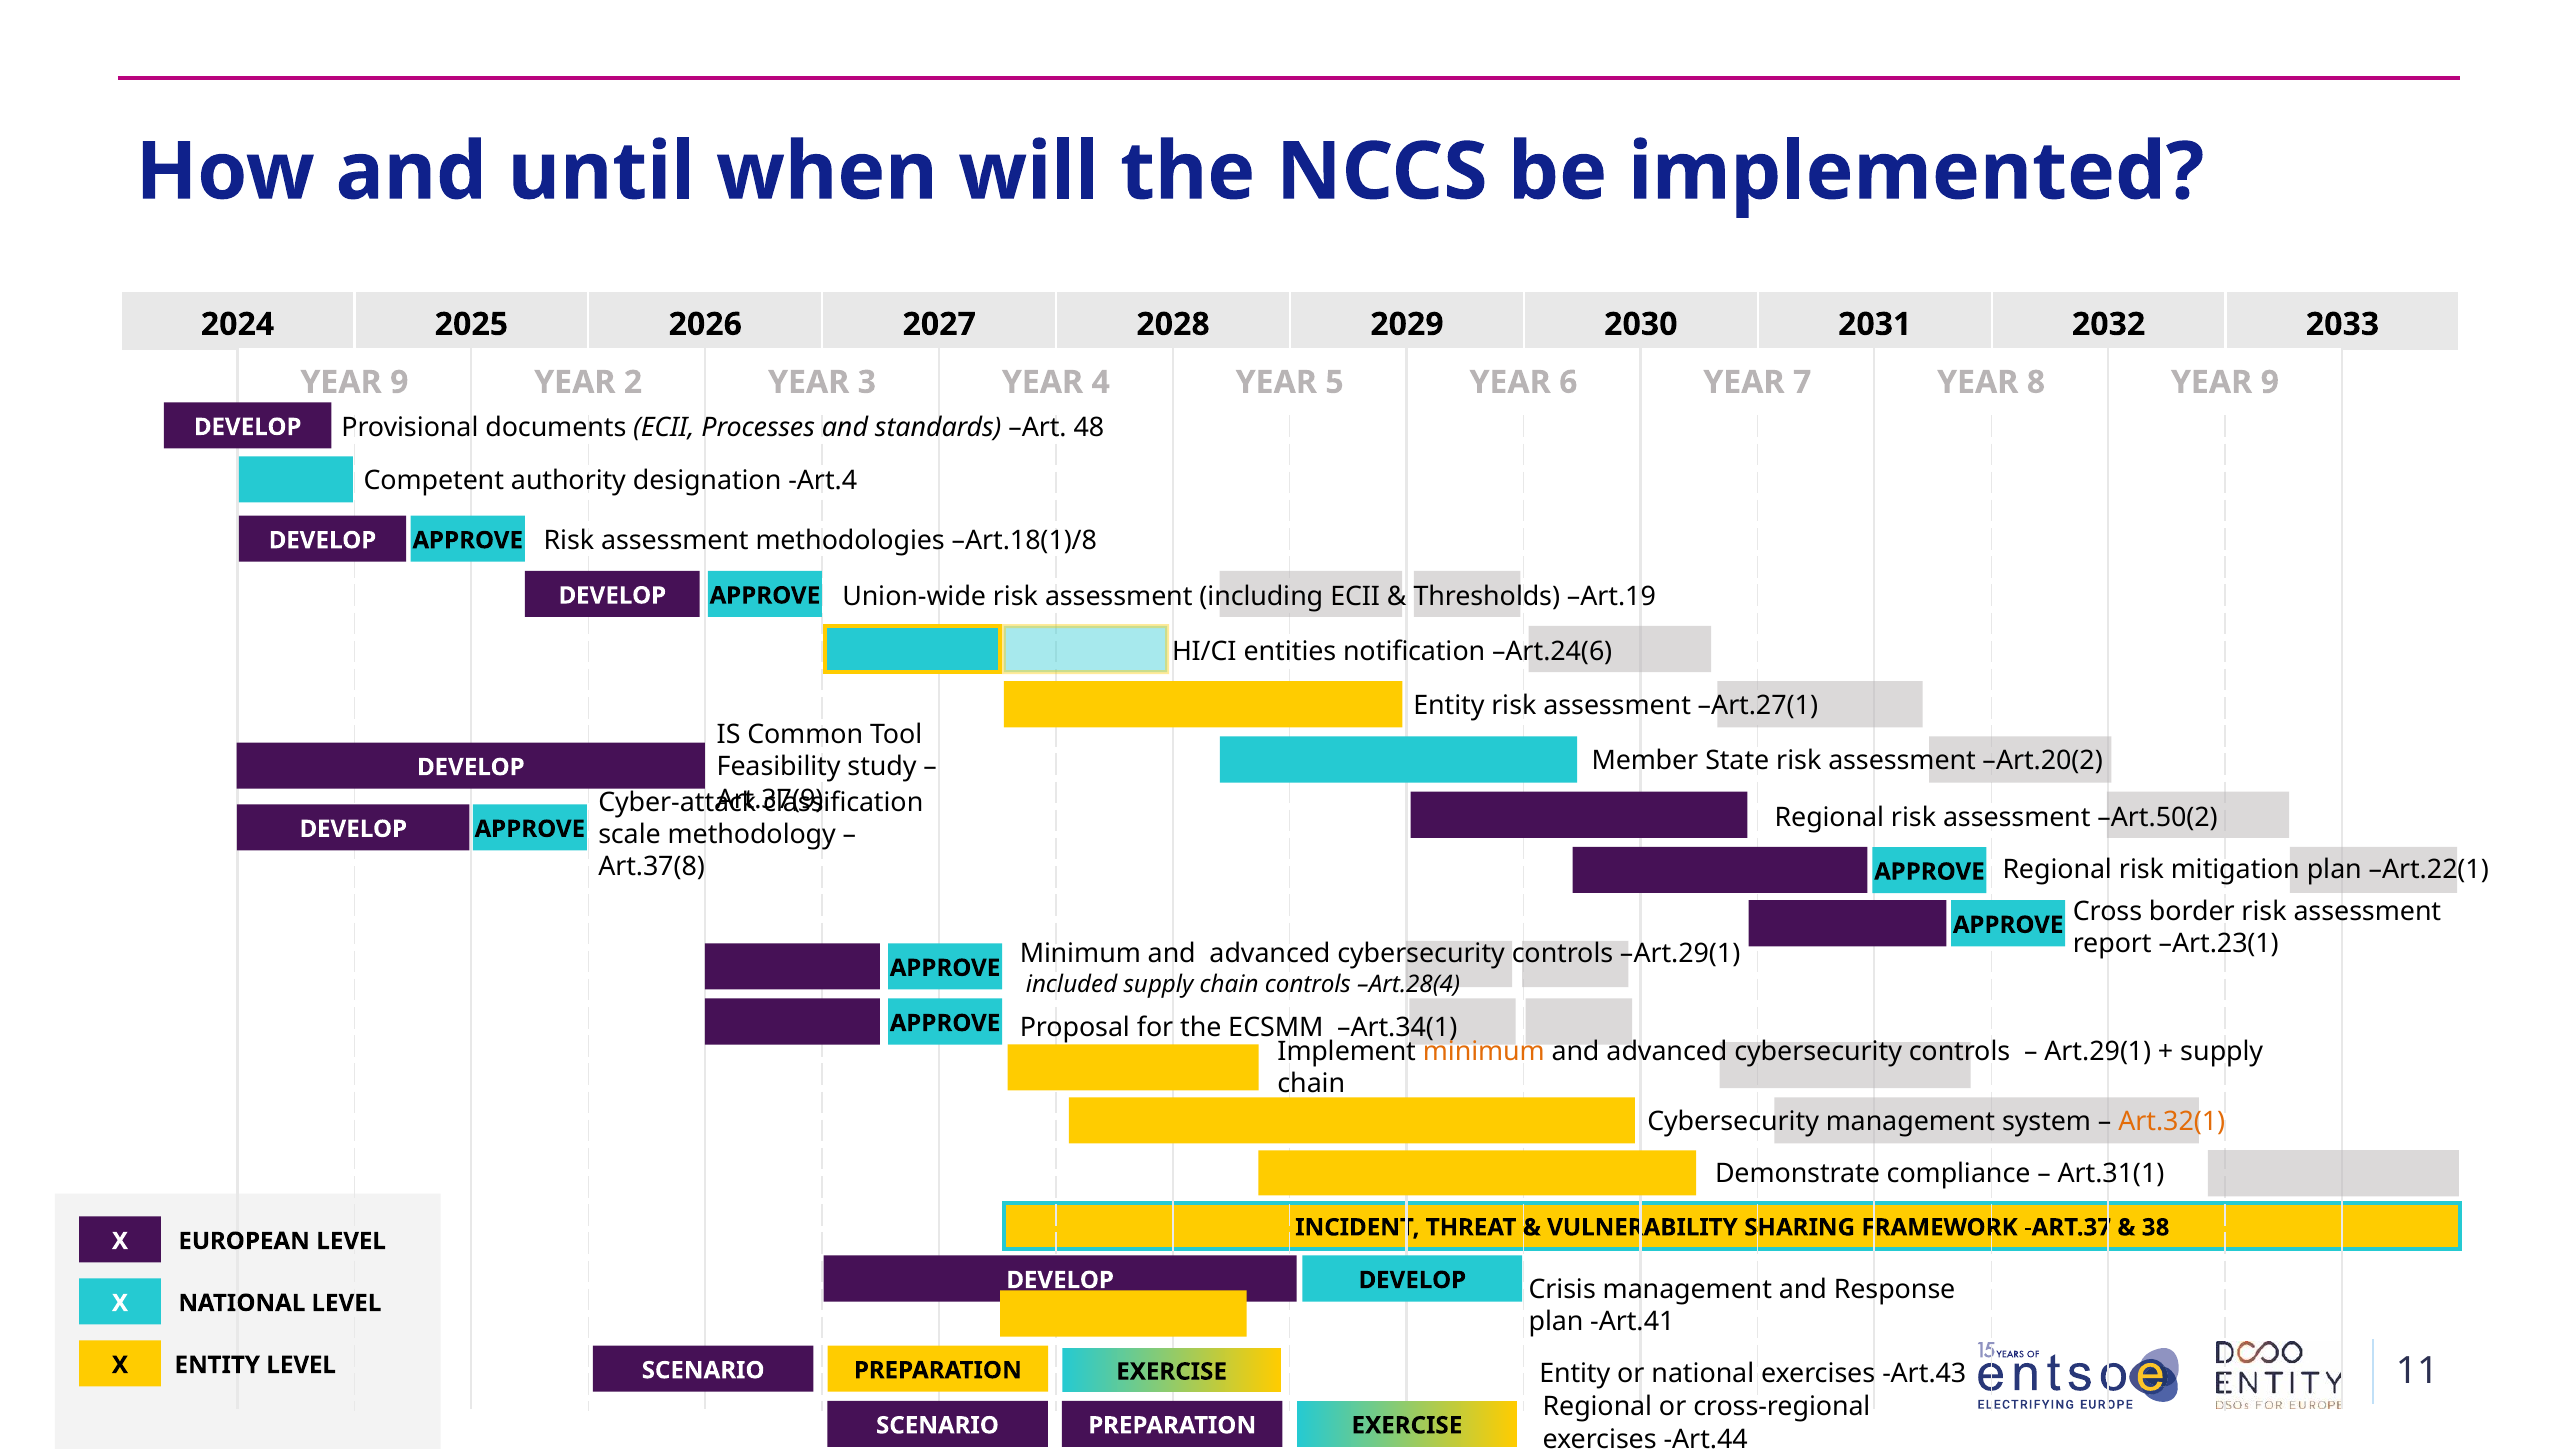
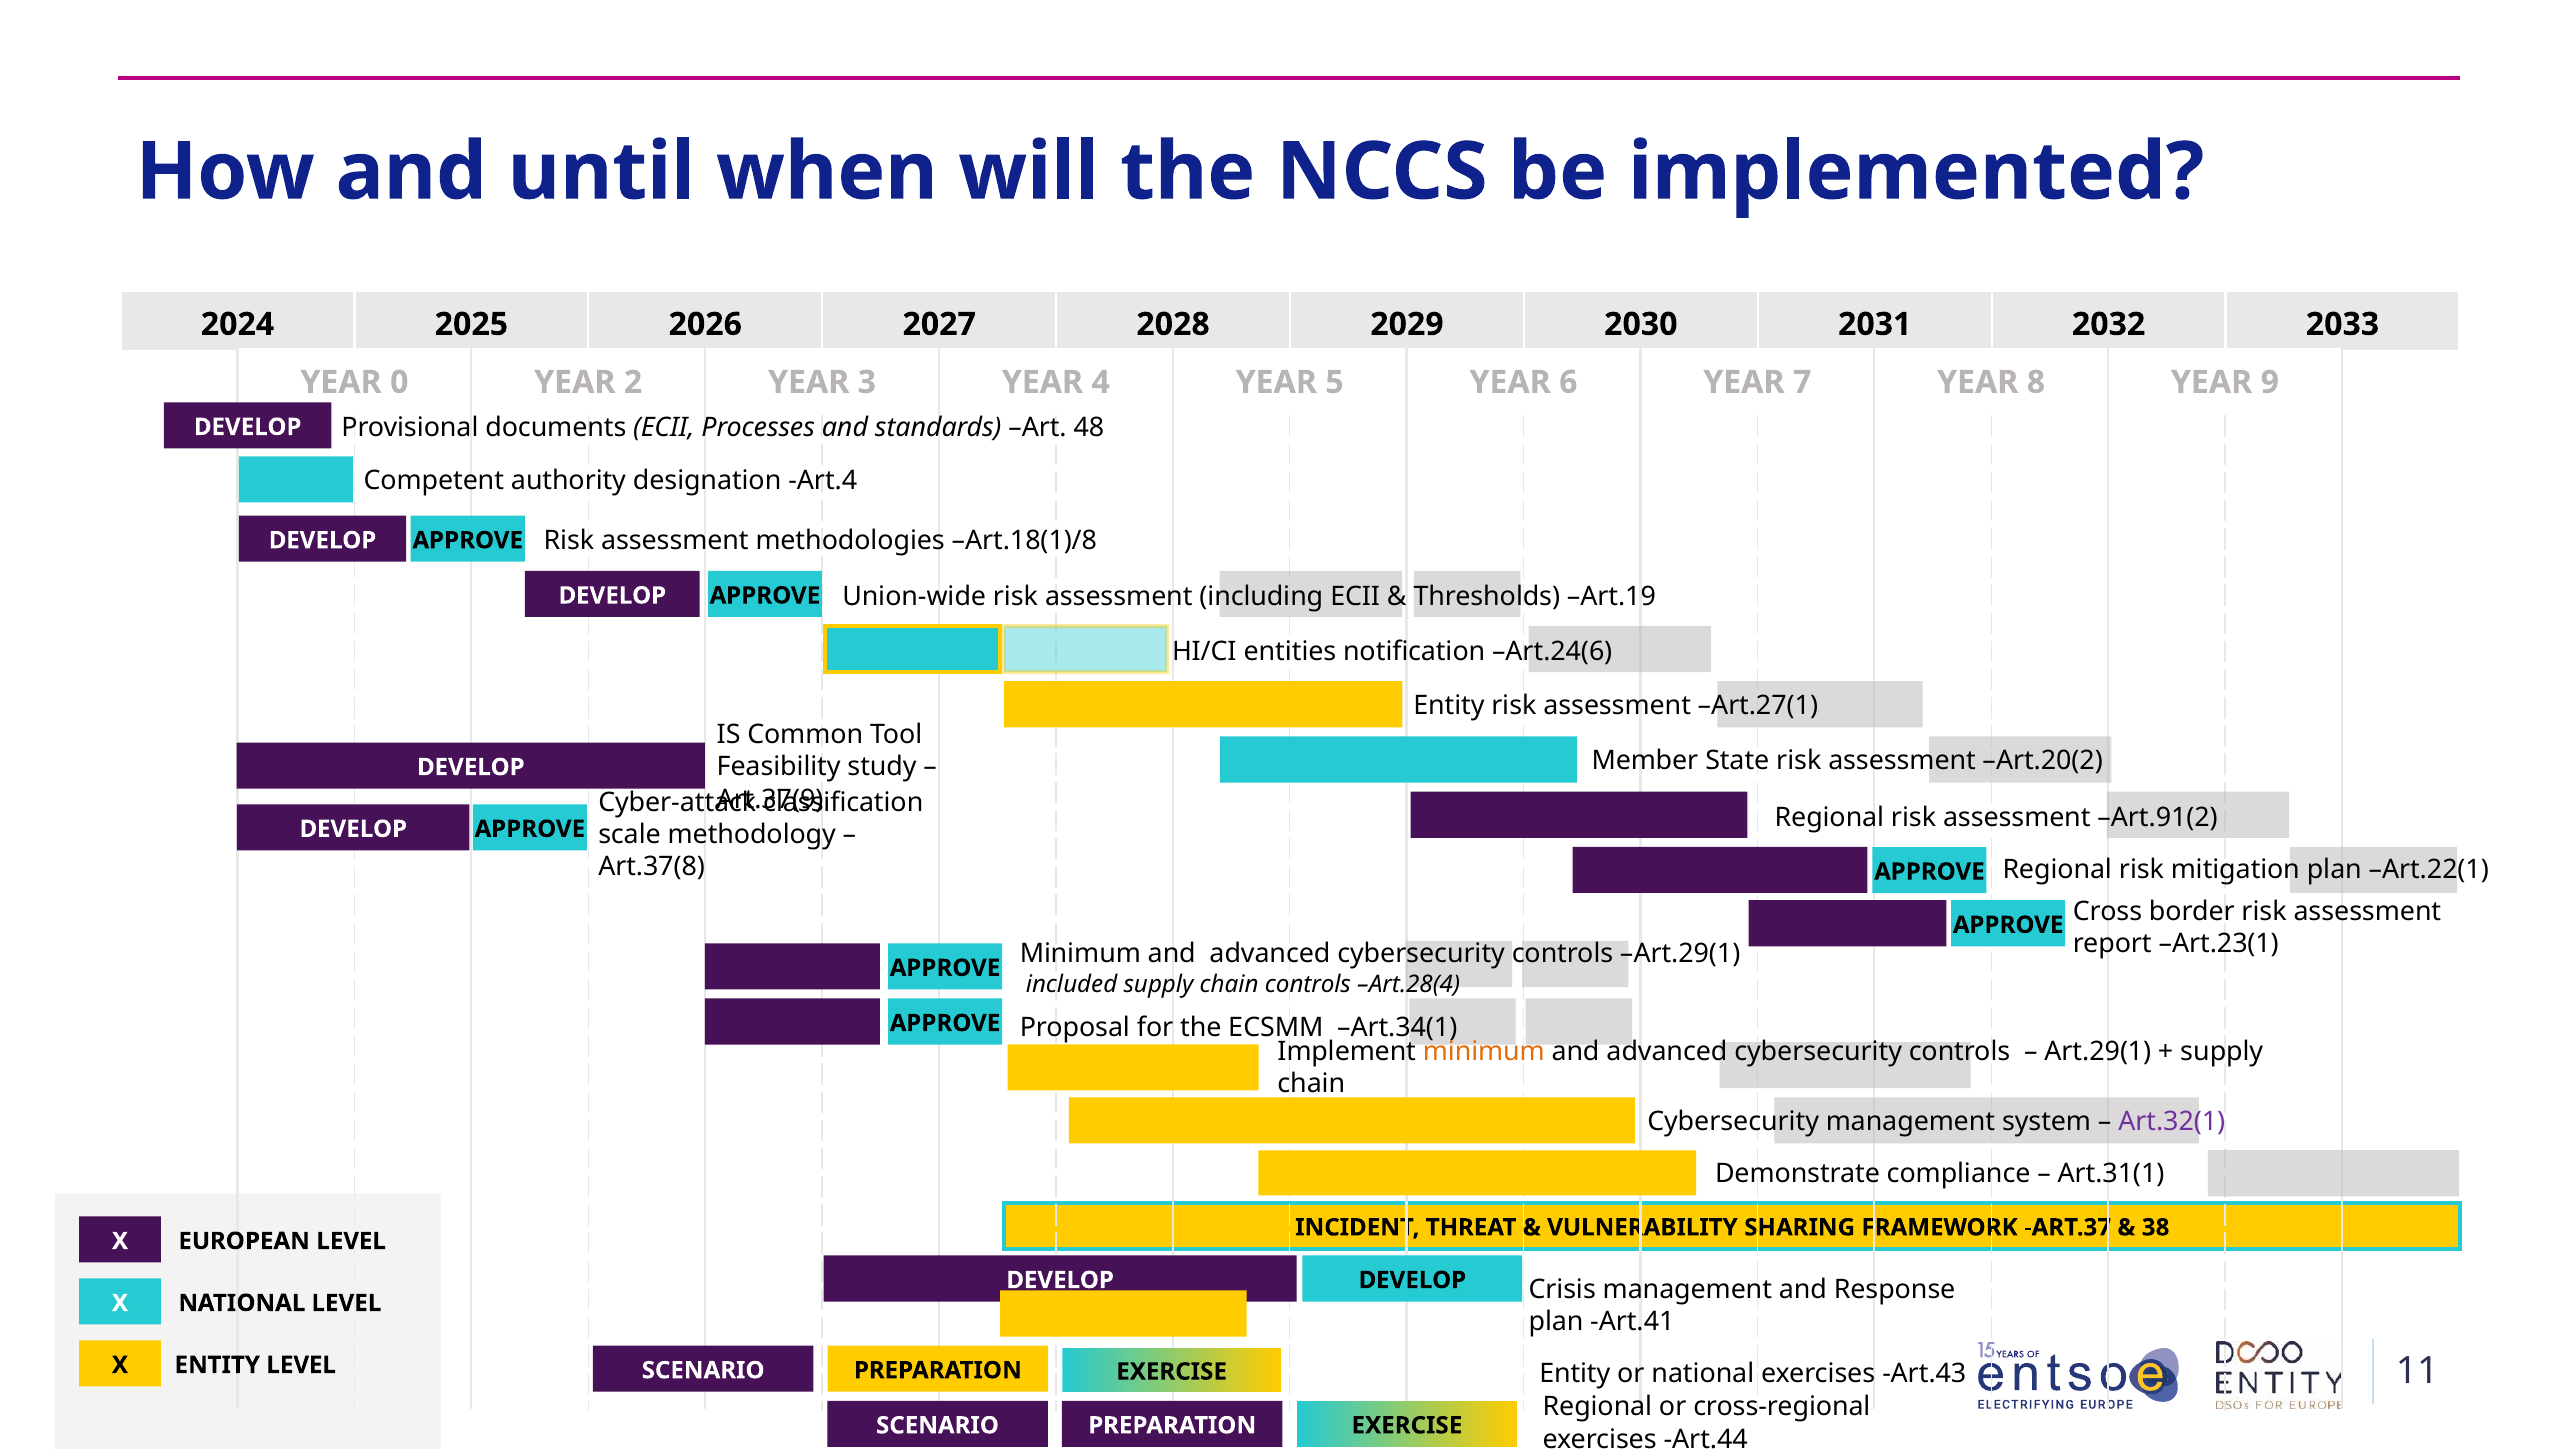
9: 9 -> 0 (399, 382)
Art.50(2: Art.50(2 -> Art.91(2 (2158, 817)
Art.32(1 colour: orange -> purple (2172, 1122)
